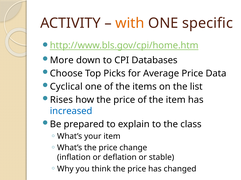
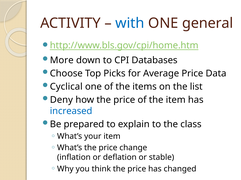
with colour: orange -> blue (130, 23)
specific: specific -> general (208, 23)
Rises: Rises -> Deny (61, 100)
